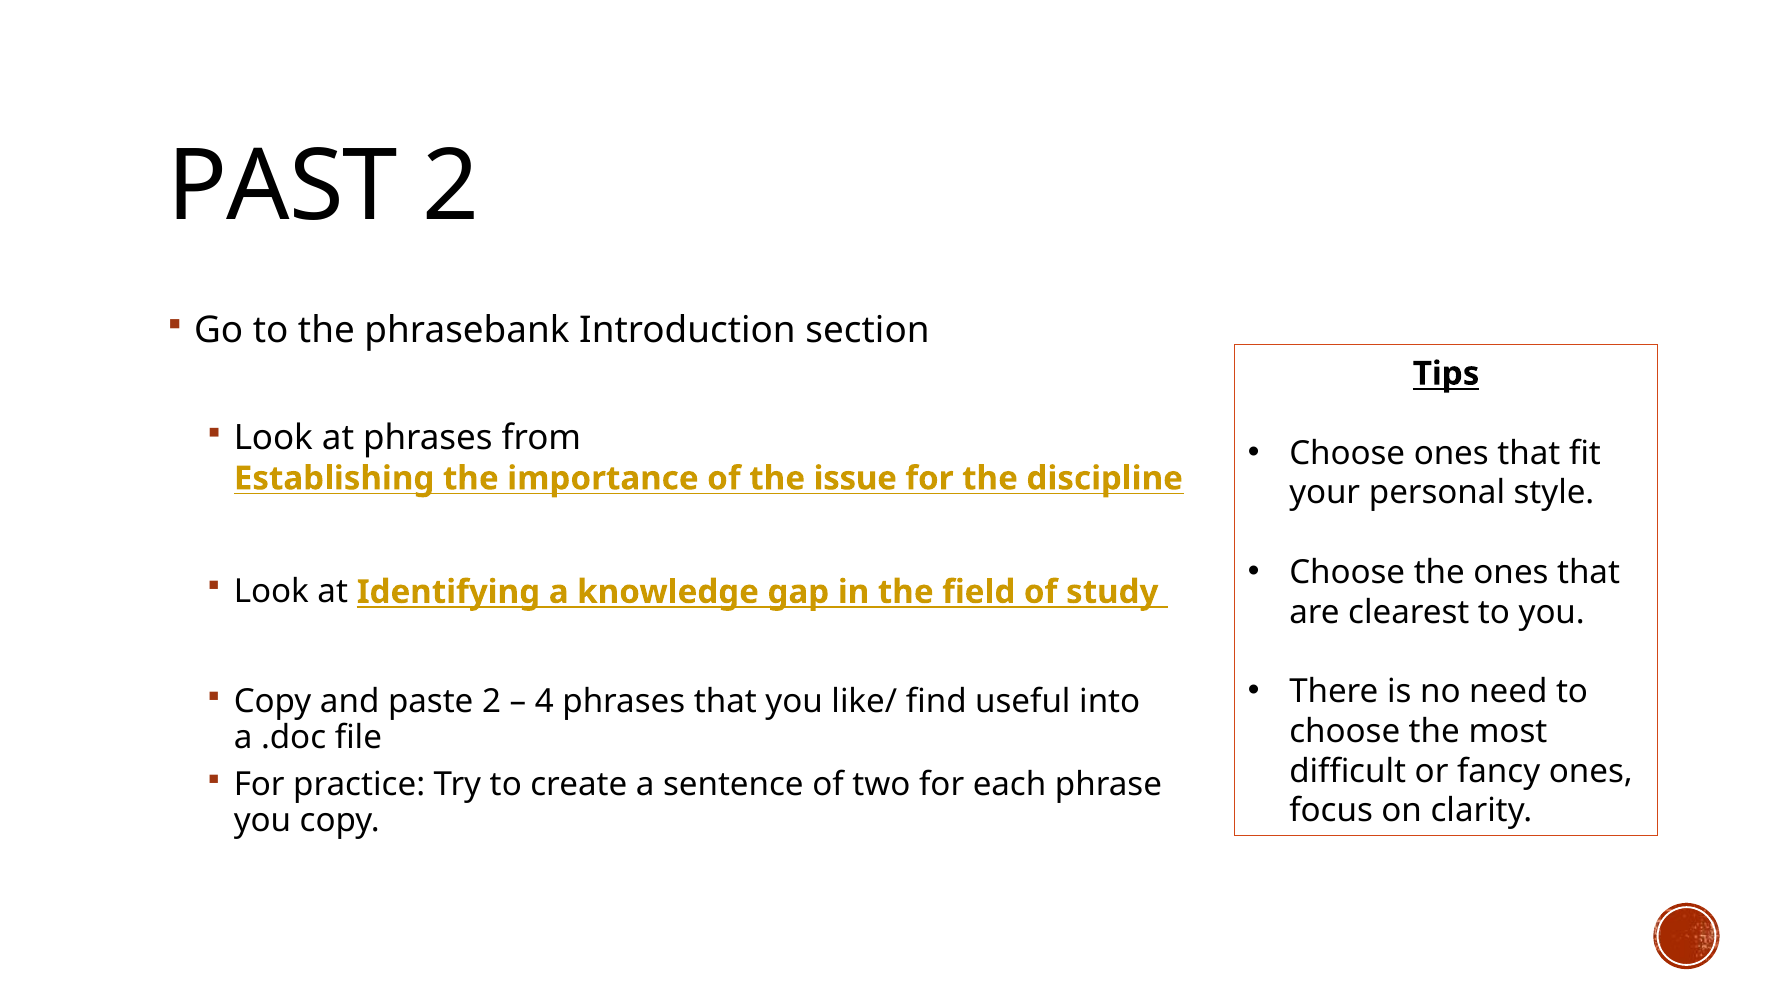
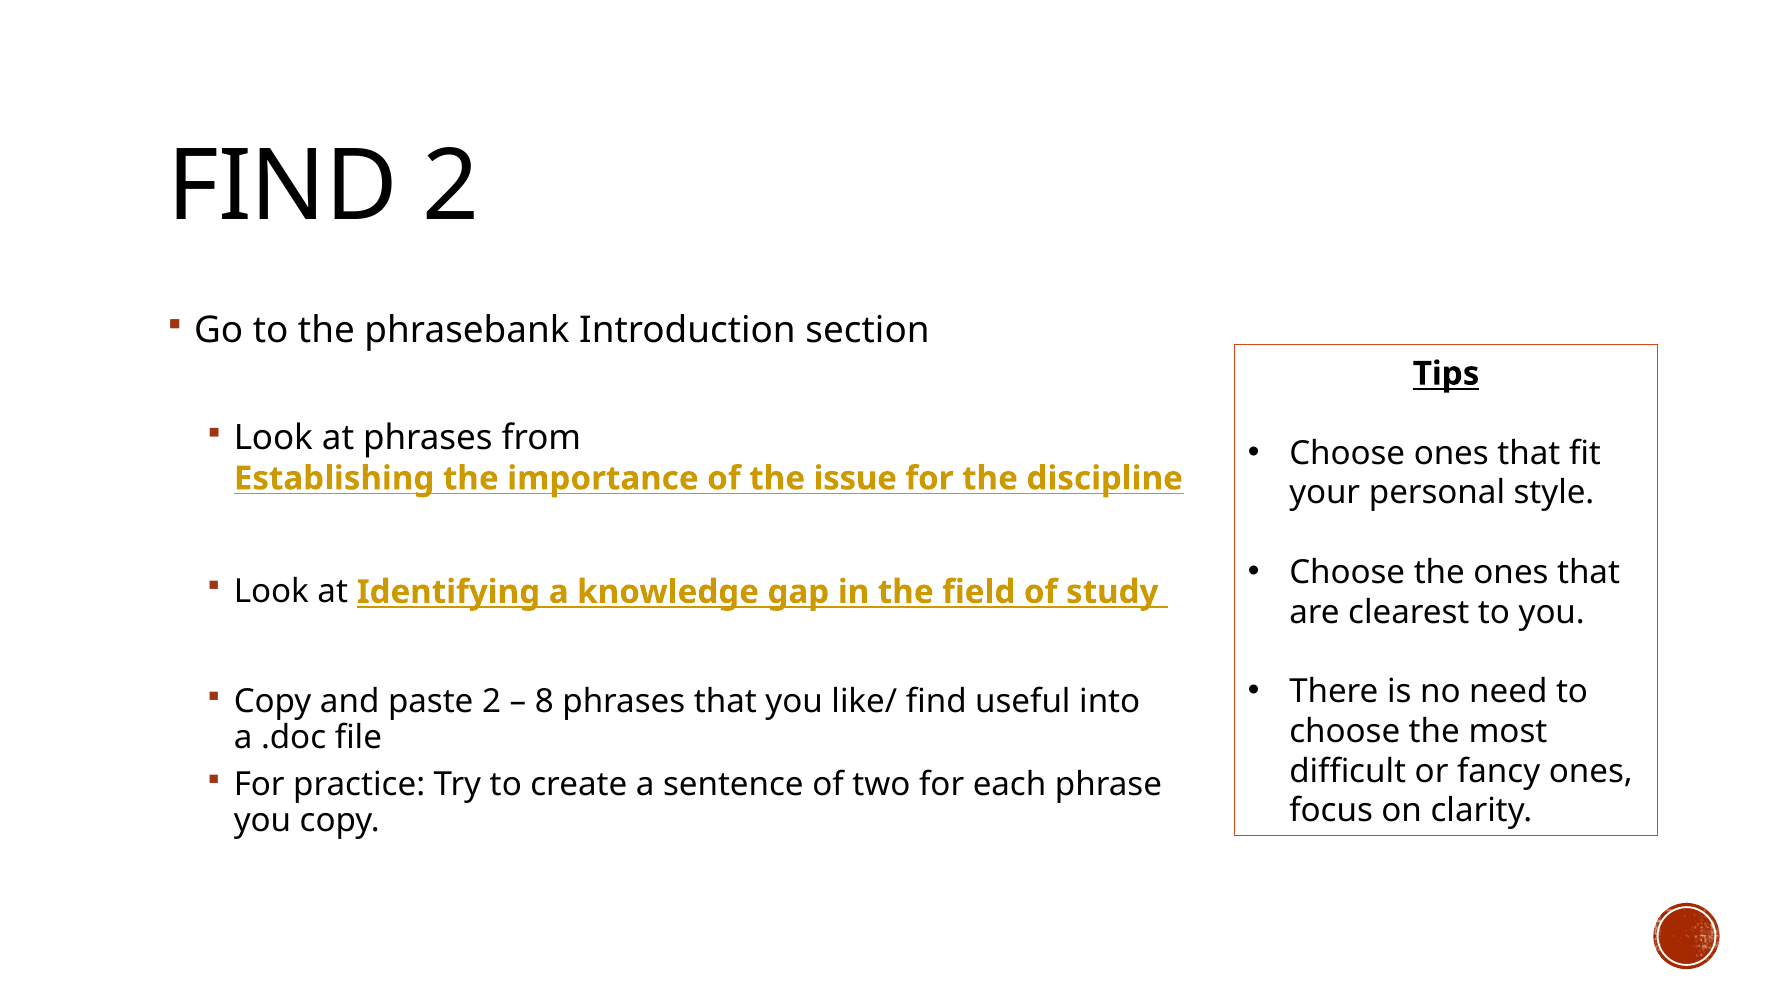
PAST: PAST -> FIND (283, 186)
4: 4 -> 8 (544, 702)
